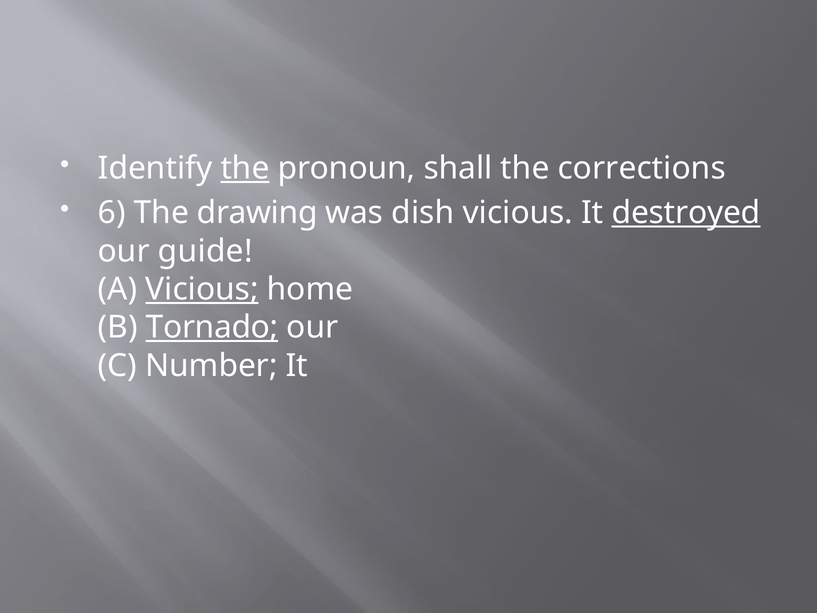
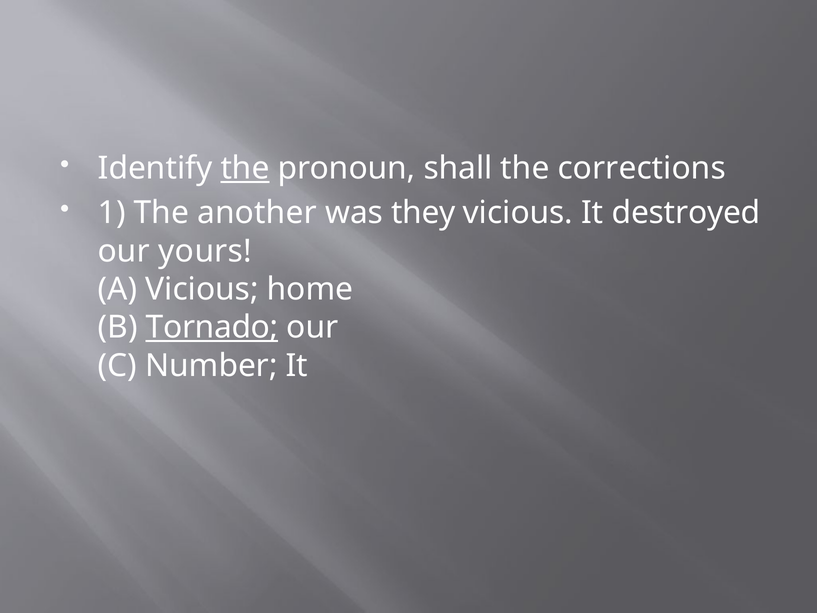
6: 6 -> 1 (112, 213)
drawing: drawing -> another (257, 213)
dish: dish -> they (423, 213)
destroyed underline: present -> none (686, 213)
guide: guide -> yours (205, 251)
Vicious underline: present -> none (202, 289)
